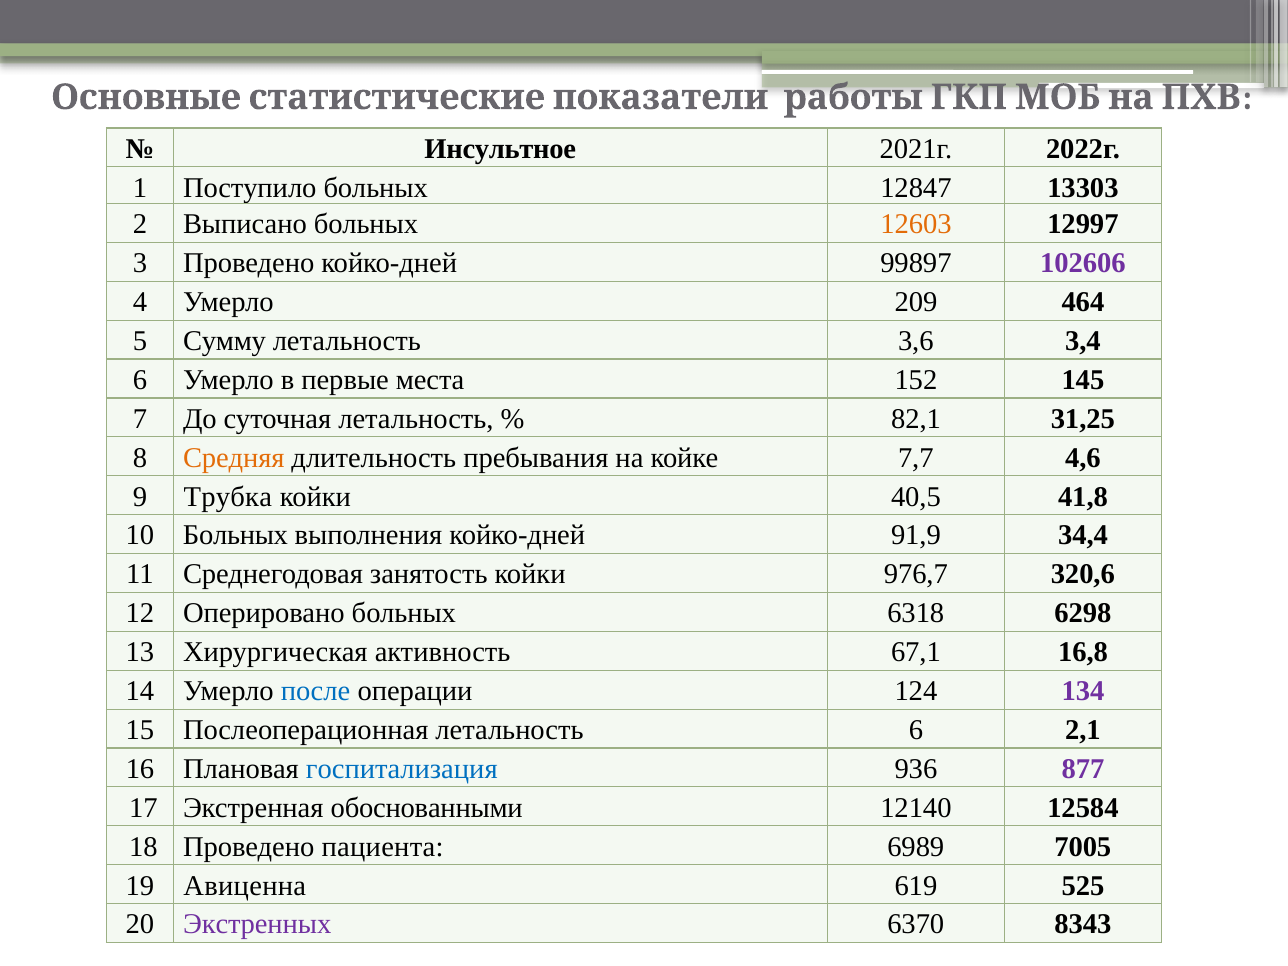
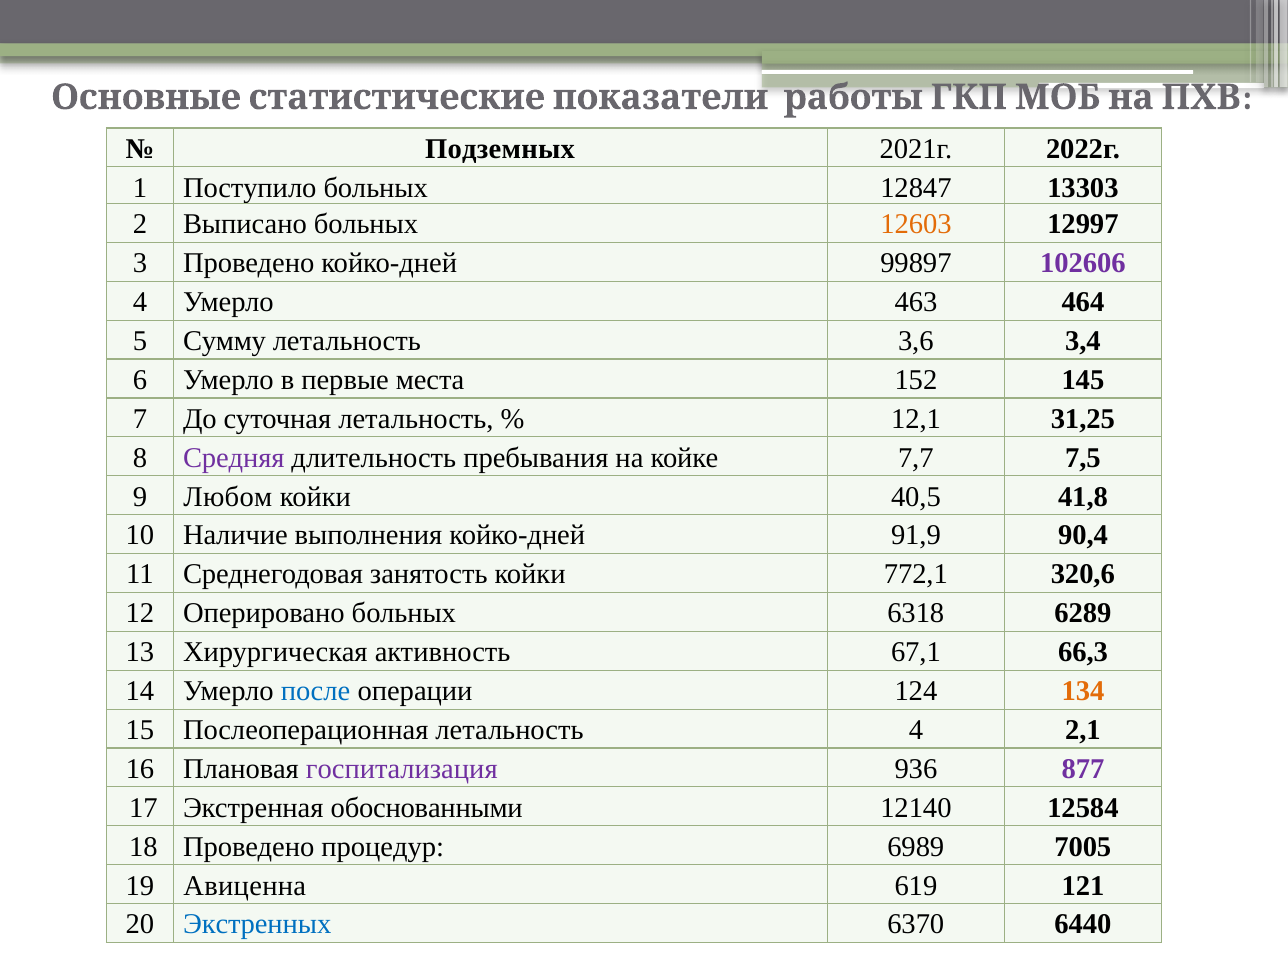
Инсультное: Инсультное -> Подземных (500, 149)
209: 209 -> 463 (916, 302)
82,1: 82,1 -> 12,1 (916, 419)
Средняя colour: orange -> purple (234, 458)
4,6: 4,6 -> 7,5 (1083, 458)
Трубка: Трубка -> Любом (228, 497)
10 Больных: Больных -> Наличие (235, 536)
34,4: 34,4 -> 90,4 (1083, 536)
976,7: 976,7 -> 772,1 (916, 574)
6298: 6298 -> 6289 (1083, 613)
16,8: 16,8 -> 66,3 (1083, 652)
134 colour: purple -> orange (1083, 691)
летальность 6: 6 -> 4 (916, 730)
госпитализация colour: blue -> purple (402, 769)
пациента: пациента -> процедур (383, 847)
525: 525 -> 121 (1083, 886)
Экстренных colour: purple -> blue (257, 924)
8343: 8343 -> 6440 (1083, 924)
